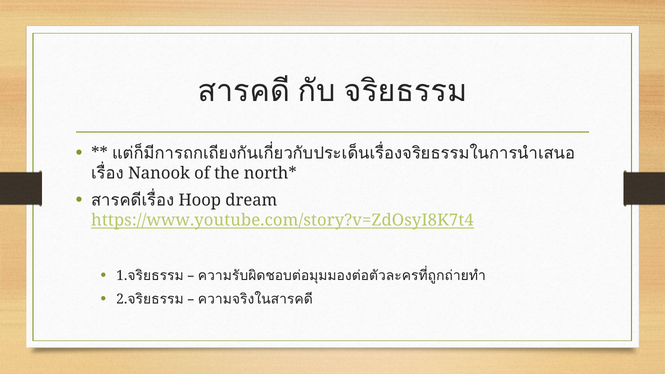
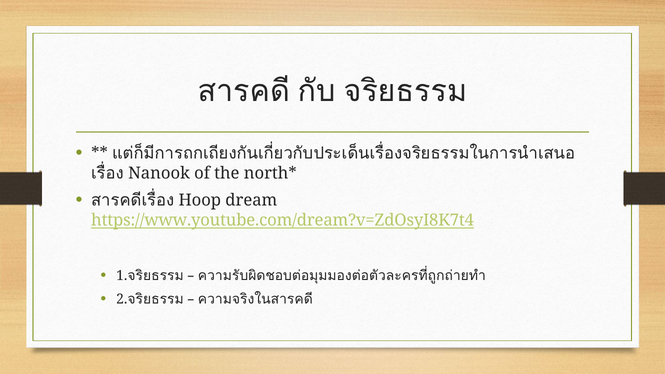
https://www.youtube.com/story?v=ZdOsyI8K7t4: https://www.youtube.com/story?v=ZdOsyI8K7t4 -> https://www.youtube.com/dream?v=ZdOsyI8K7t4 (283, 220)
